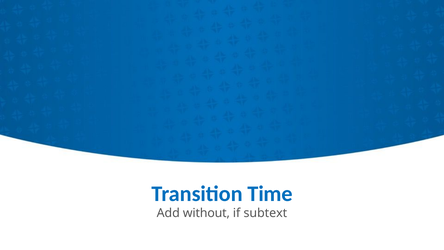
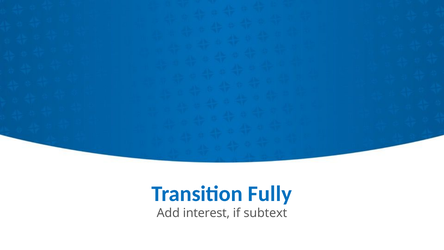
Time: Time -> Fully (270, 194)
without: without -> interest (206, 213)
